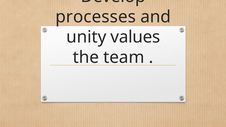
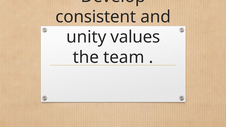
processes: processes -> consistent (96, 17)
